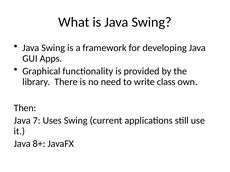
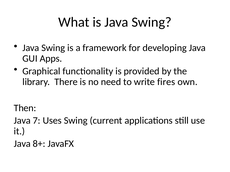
class: class -> fires (166, 82)
